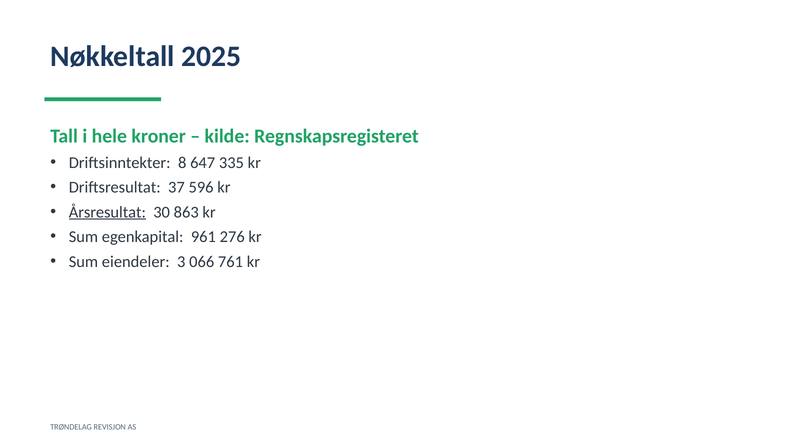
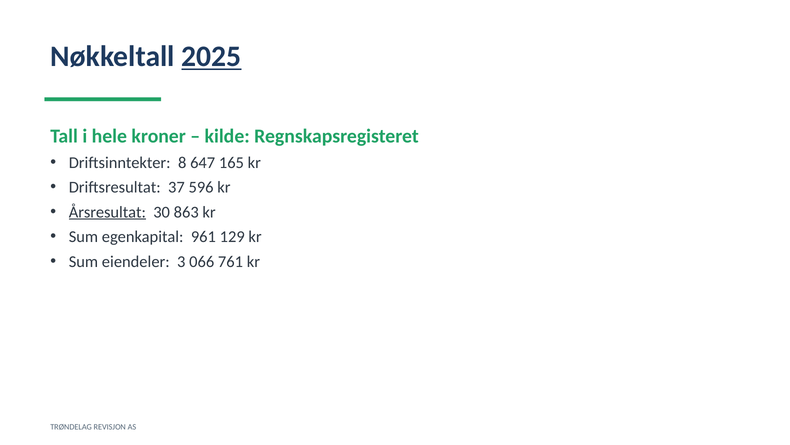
2025 underline: none -> present (211, 56)
335: 335 -> 165 (231, 162)
276: 276 -> 129 (232, 237)
